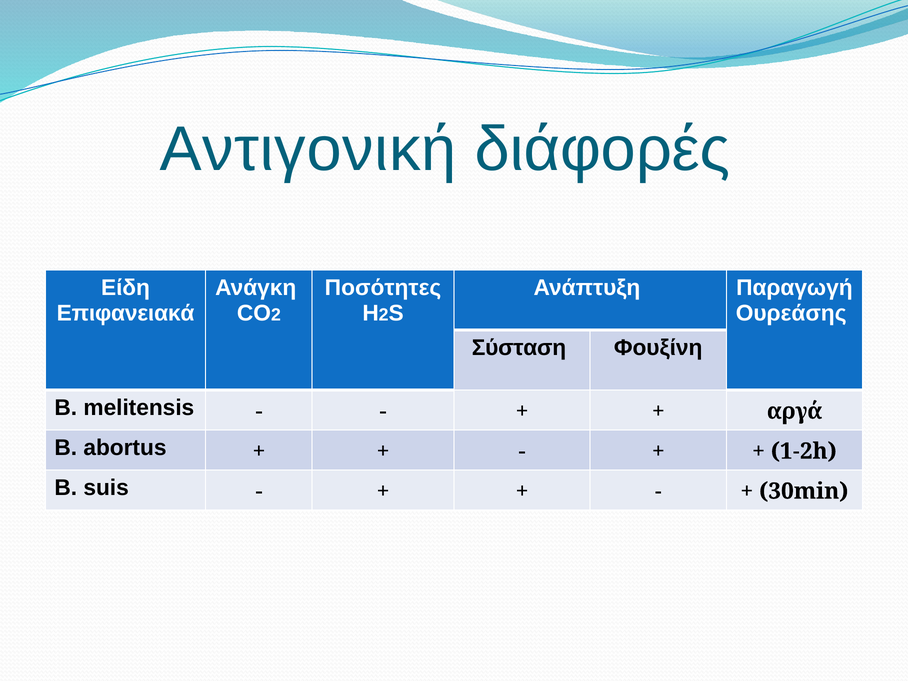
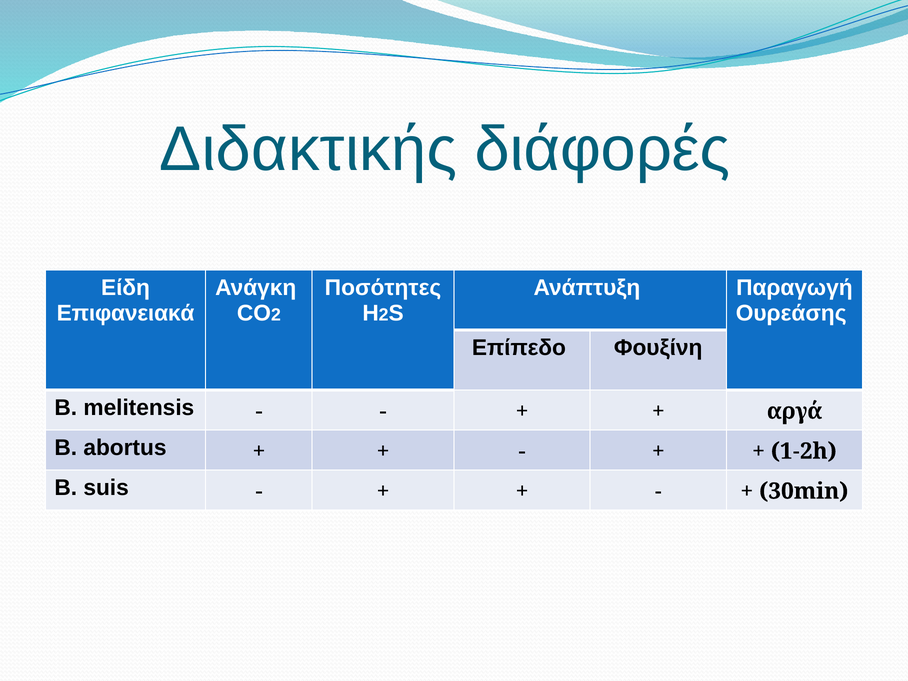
Αντιγονική: Αντιγονική -> Διδακτικής (308, 149)
Σύσταση: Σύσταση -> Επίπεδο (519, 348)
